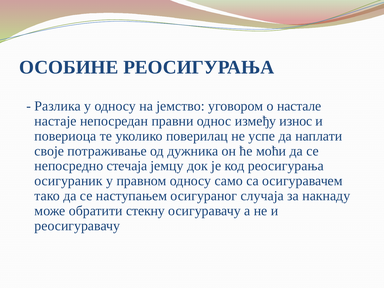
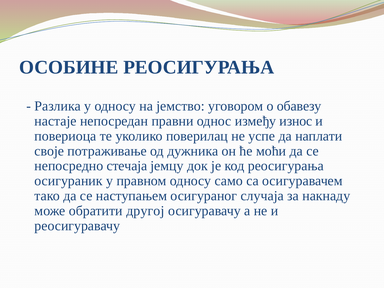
настале: настале -> обавезу (299, 106)
стекну: стекну -> другој (145, 211)
